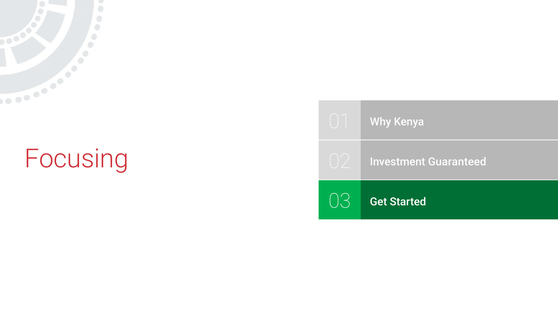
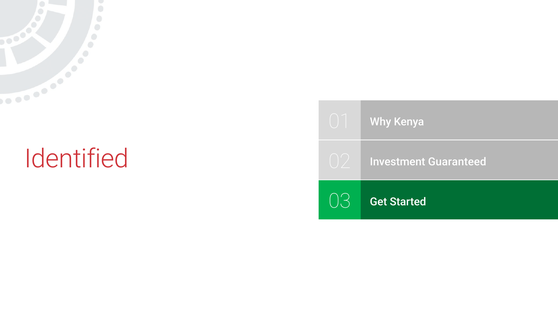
Focusing: Focusing -> Identified (77, 159)
